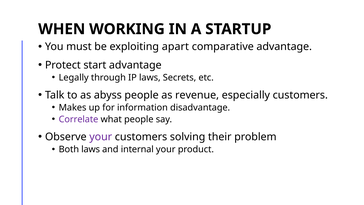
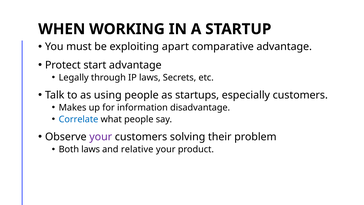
abyss: abyss -> using (108, 95)
revenue: revenue -> startups (197, 95)
Correlate colour: purple -> blue (78, 119)
internal: internal -> relative (137, 149)
